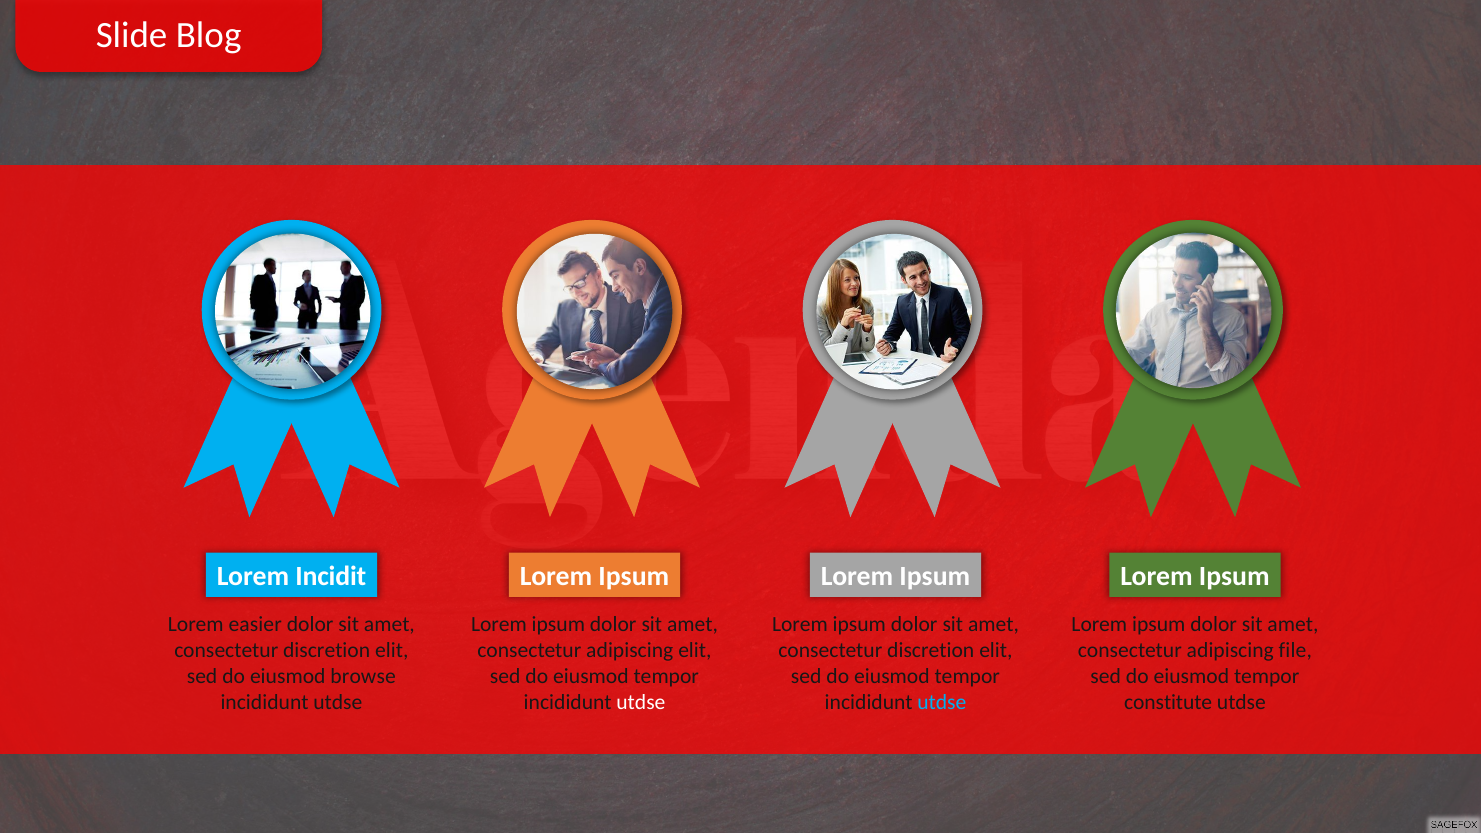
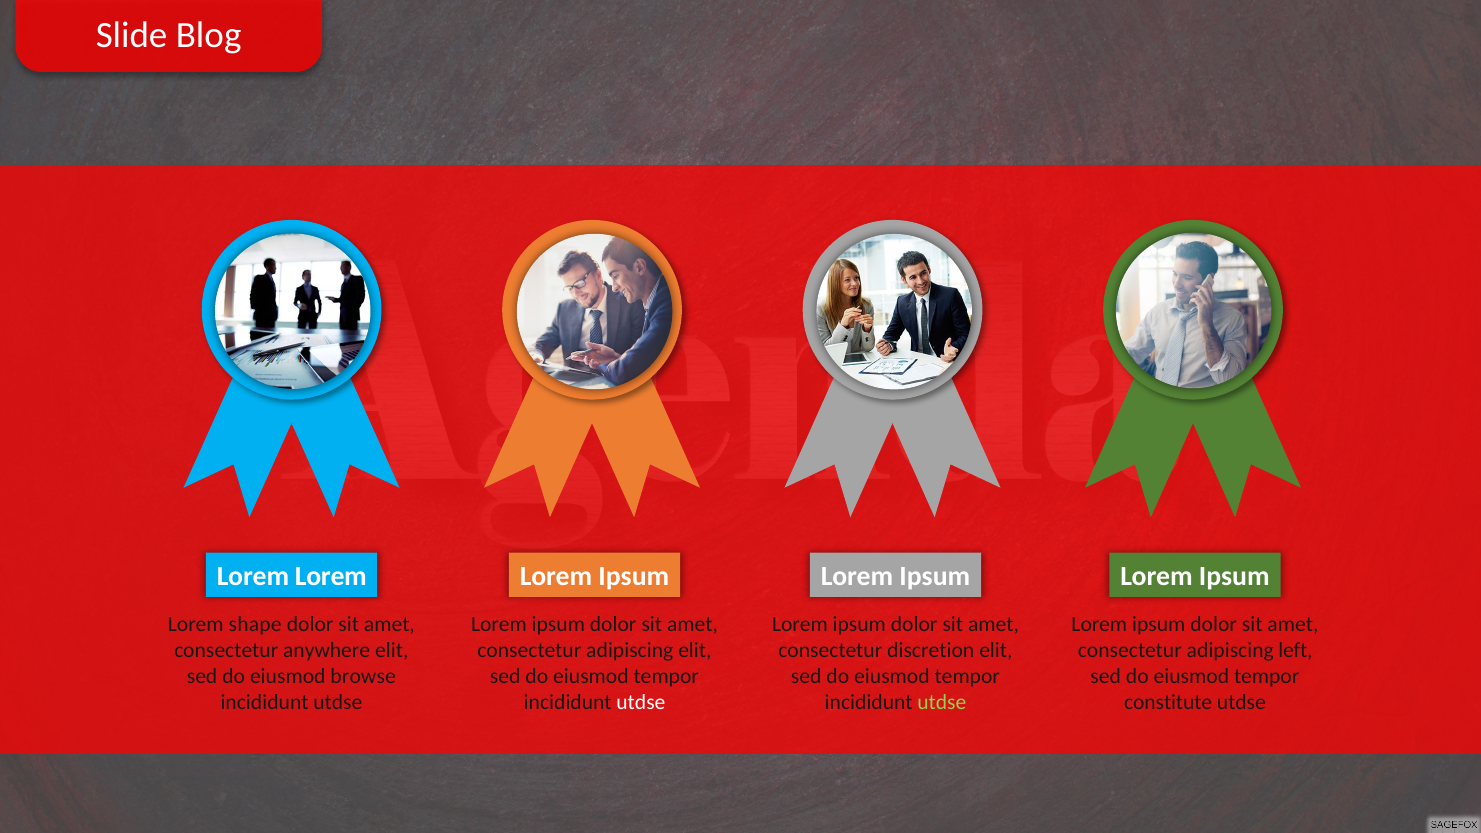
Incidit: Incidit -> Lorem (331, 577)
easier: easier -> shape (255, 624)
discretion: discretion -> anywhere (327, 650)
file: file -> left (1295, 650)
utdse colour: light blue -> light green (942, 702)
